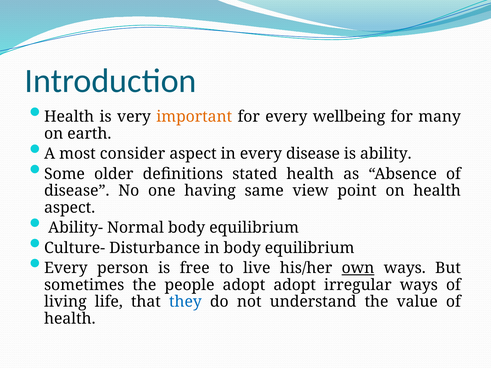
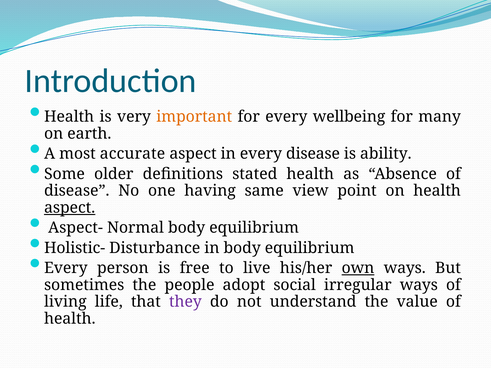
consider: consider -> accurate (132, 154)
aspect underline: none -> present (70, 208)
Ability-: Ability- -> Aspect- (75, 228)
Culture-: Culture- -> Holistic- (75, 248)
adopt adopt: adopt -> social (295, 285)
they colour: blue -> purple (185, 302)
